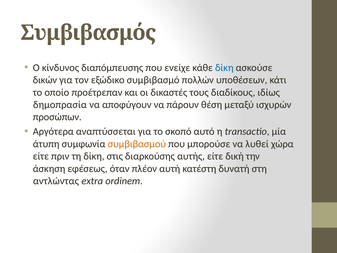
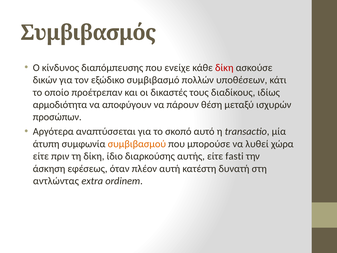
δίκη colour: blue -> red (224, 68)
δημοπρασία: δημοπρασία -> αρμοδιότητα (60, 105)
στις: στις -> ίδιο (115, 156)
δική: δική -> fasti (234, 156)
